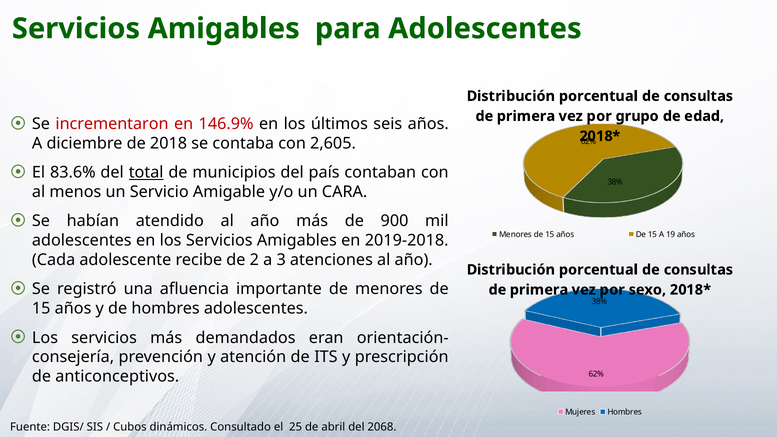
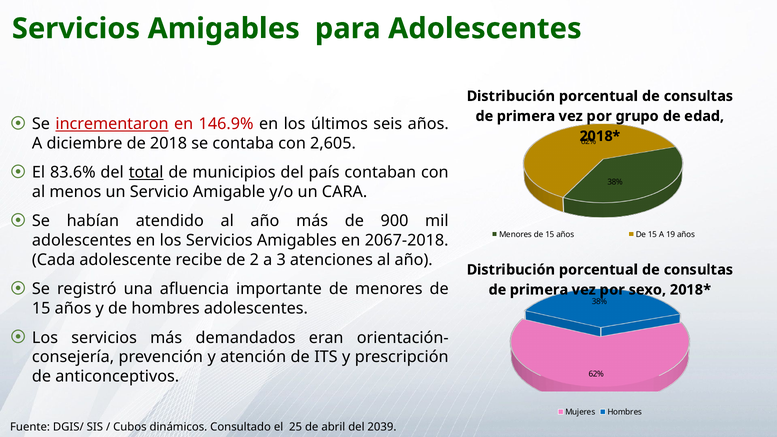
incrementaron underline: none -> present (112, 124)
2019-2018: 2019-2018 -> 2067-2018 (407, 241)
2068: 2068 -> 2039 (382, 427)
